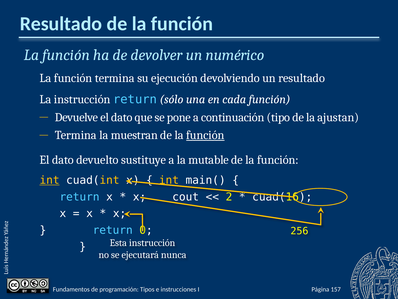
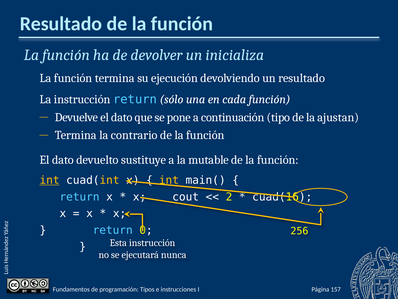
numérico: numérico -> inicializa (235, 55)
muestran: muestran -> contrario (134, 135)
función underline: present -> none (205, 135)
